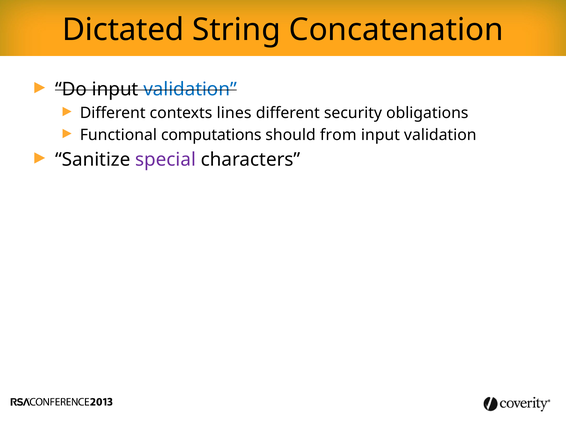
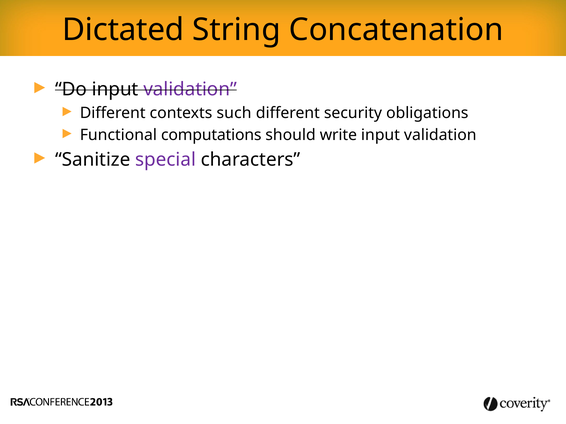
validation colour: blue -> purple (190, 89)
lines: lines -> such (234, 113)
from: from -> write (338, 135)
